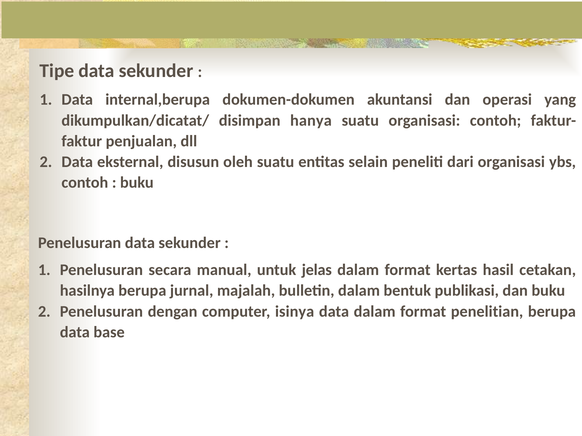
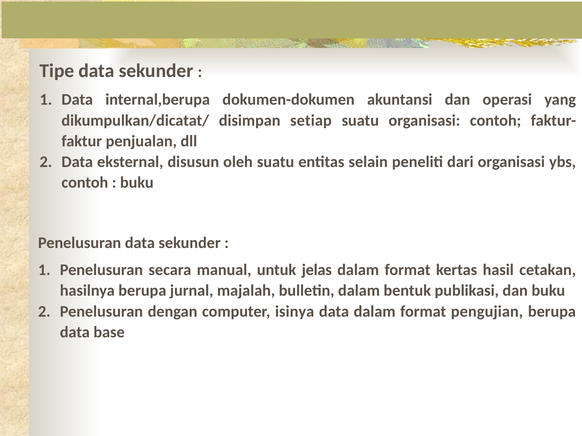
hanya: hanya -> setiap (311, 121)
penelitian: penelitian -> pengujian (487, 312)
